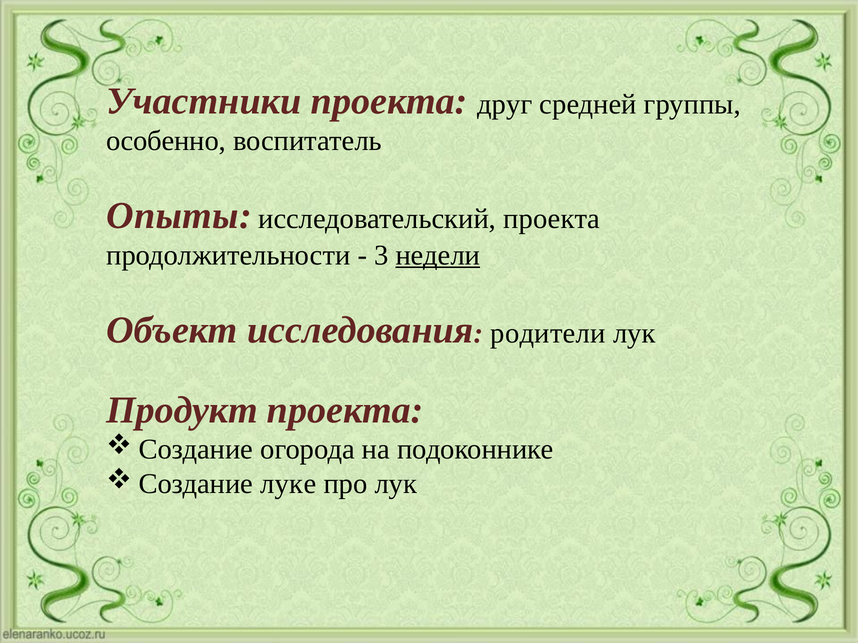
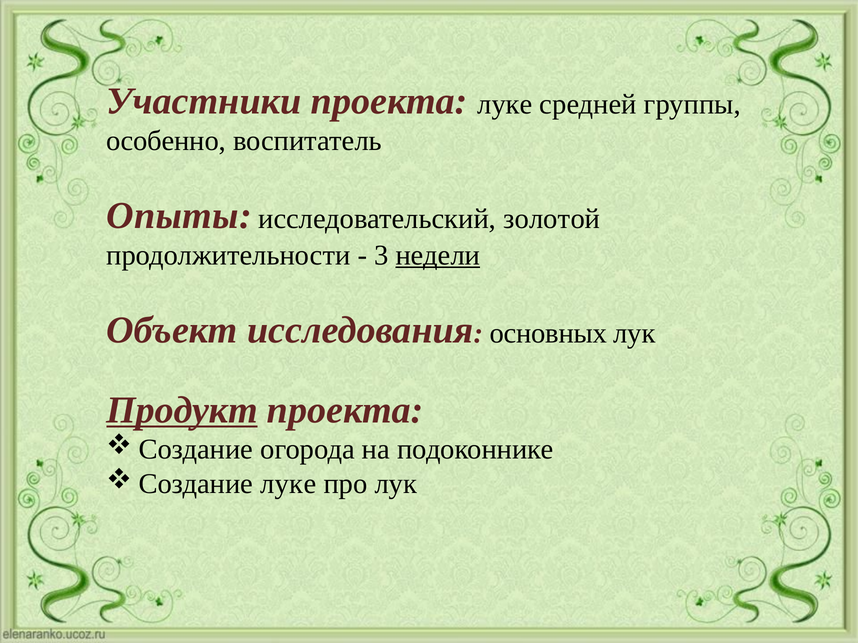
проекта друг: друг -> луке (505, 105)
исследовательский проекта: проекта -> золотой (552, 219)
родители: родители -> основных (548, 333)
Продукт underline: none -> present (182, 410)
